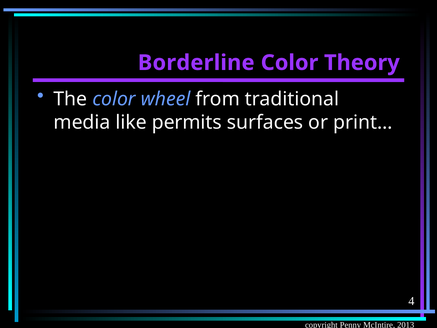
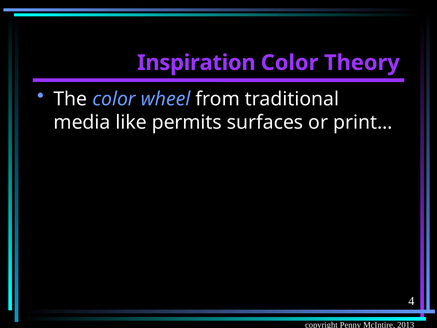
Borderline: Borderline -> Inspiration (196, 63)
